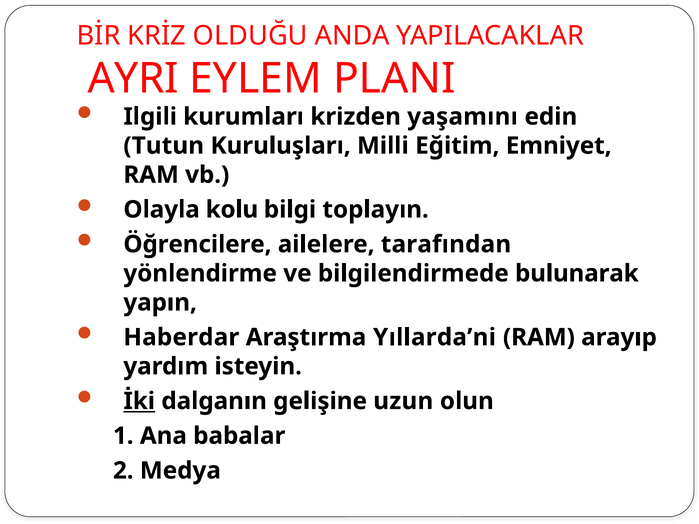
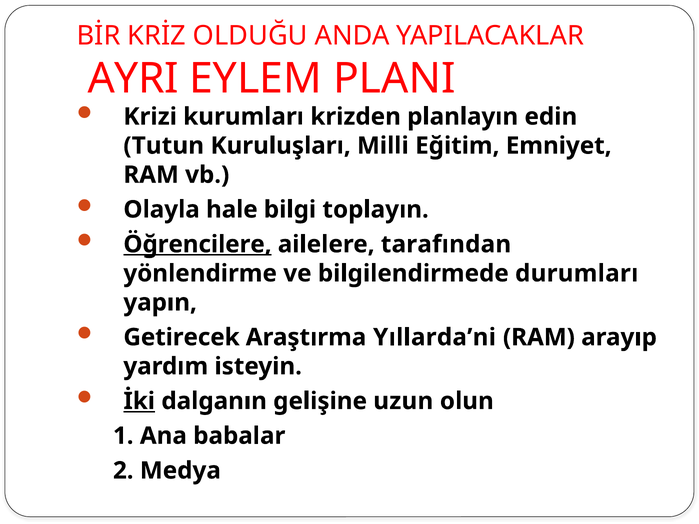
Ilgili: Ilgili -> Krizi (150, 117)
yaşamını: yaşamını -> planlayın (463, 117)
kolu: kolu -> hale (232, 210)
Öğrencilere underline: none -> present (197, 244)
bulunarak: bulunarak -> durumları (577, 274)
Haberdar: Haberdar -> Getirecek (182, 337)
